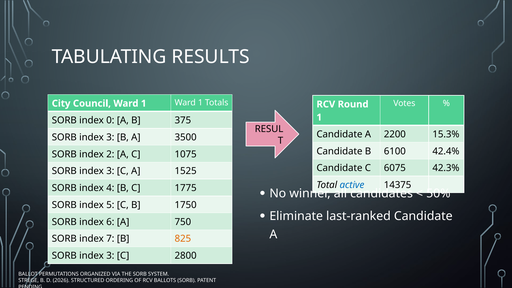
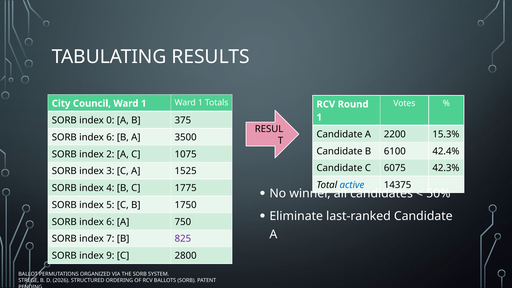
3: 3 -> 6 (110, 137)
825 colour: orange -> purple (183, 239)
3: 3 -> 9 (110, 256)
